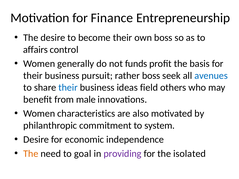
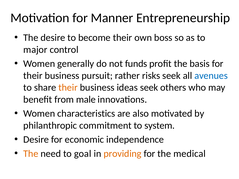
Finance: Finance -> Manner (112, 18)
affairs: affairs -> major (35, 50)
rather boss: boss -> risks (151, 76)
their colour: blue -> orange (68, 88)
ideas field: field -> seek (149, 88)
providing colour: purple -> orange (123, 154)
isolated: isolated -> medical (190, 154)
